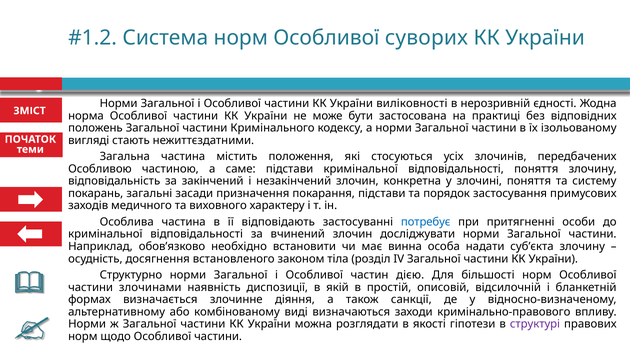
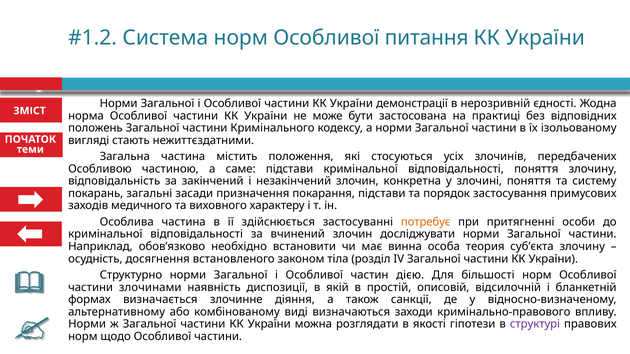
суворих: суворих -> питання (427, 38)
виліковності: виліковності -> демонстрації (412, 104)
відповідають: відповідають -> здійснюється (278, 222)
потребує colour: blue -> orange (426, 222)
надати: надати -> теория (485, 247)
